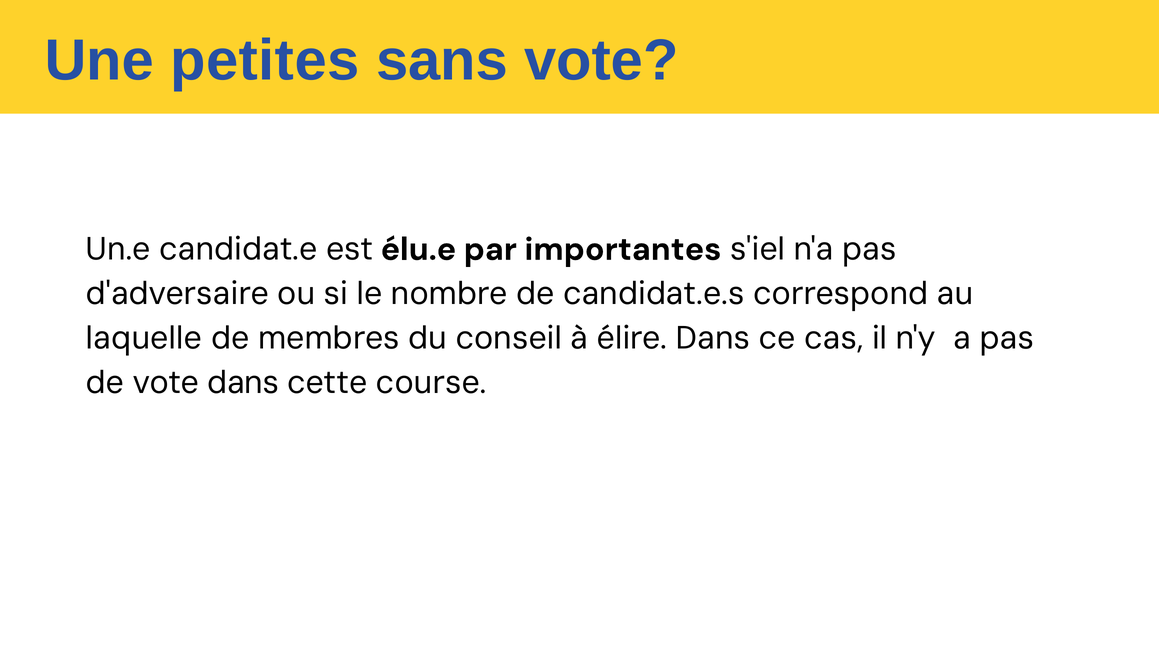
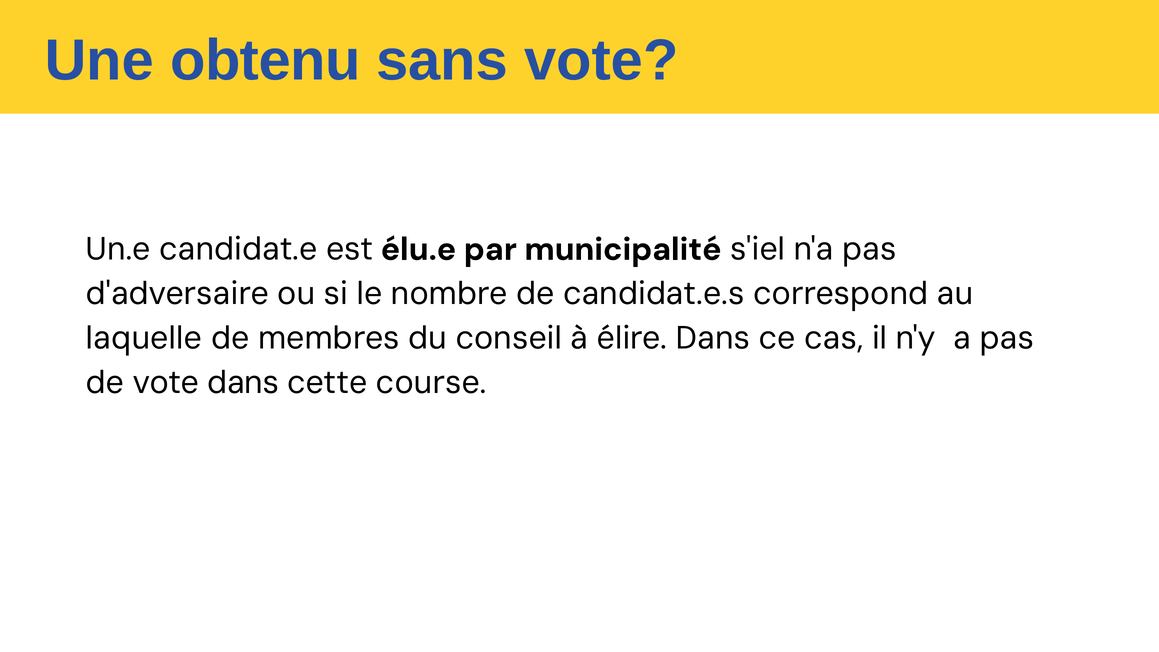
petites: petites -> obtenu (265, 61)
importantes: importantes -> municipalité (623, 249)
